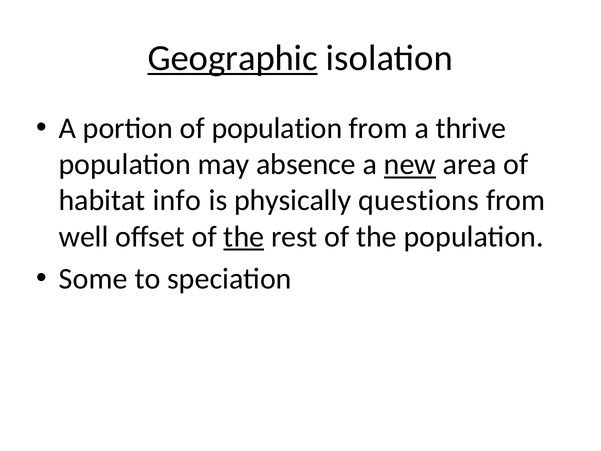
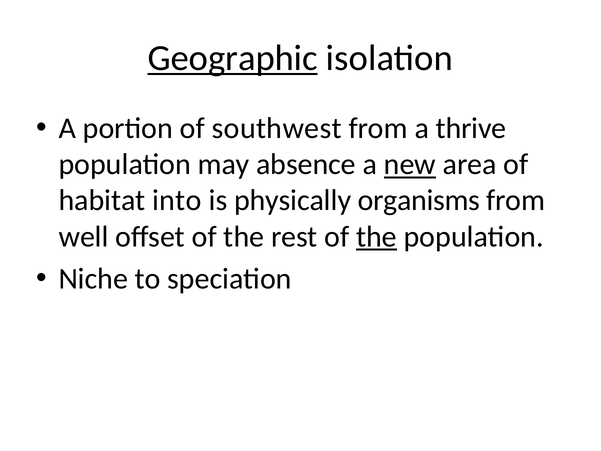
of population: population -> southwest (277, 128)
info: info -> into (177, 200)
questions: questions -> organisms (419, 200)
the underline: present -> none (244, 236)
the underline: none -> present (376, 236)
Some: Some -> Niche (93, 279)
